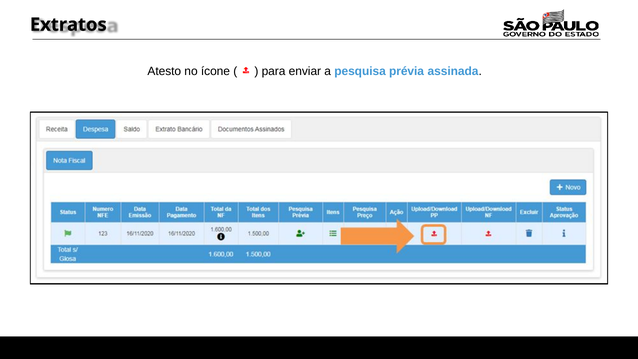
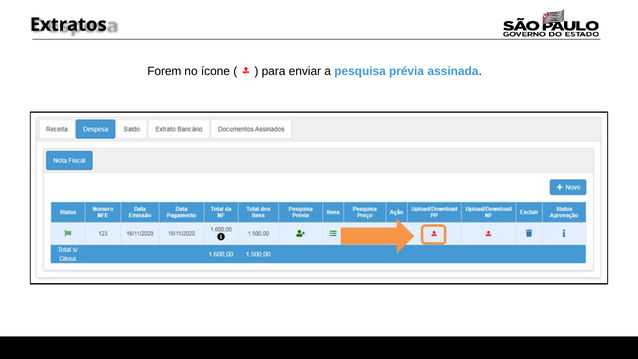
Atesto: Atesto -> Forem (164, 71)
